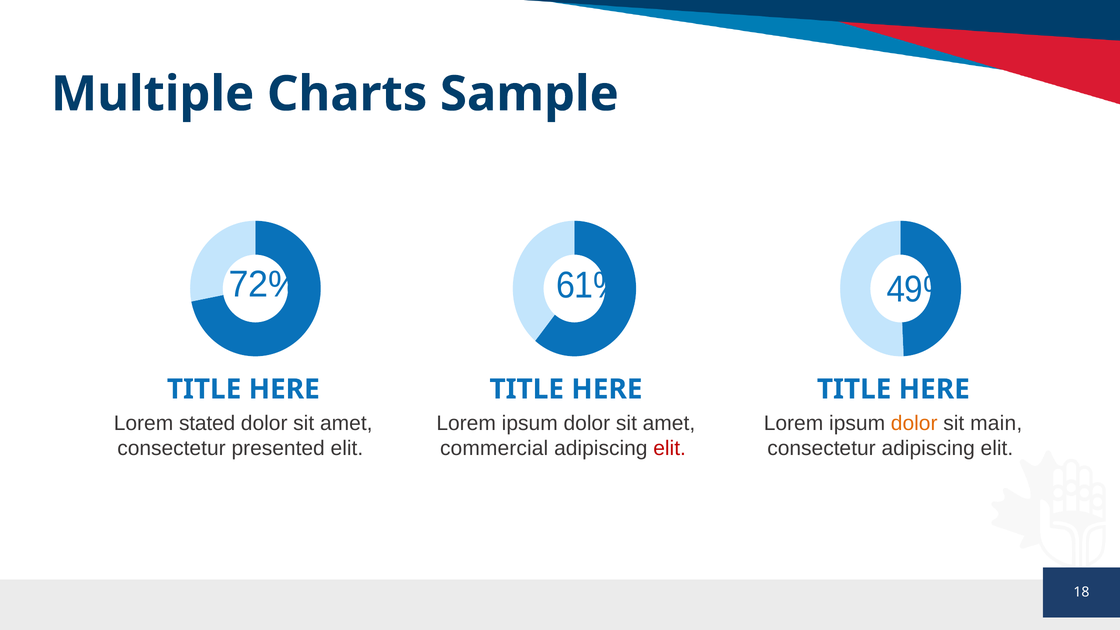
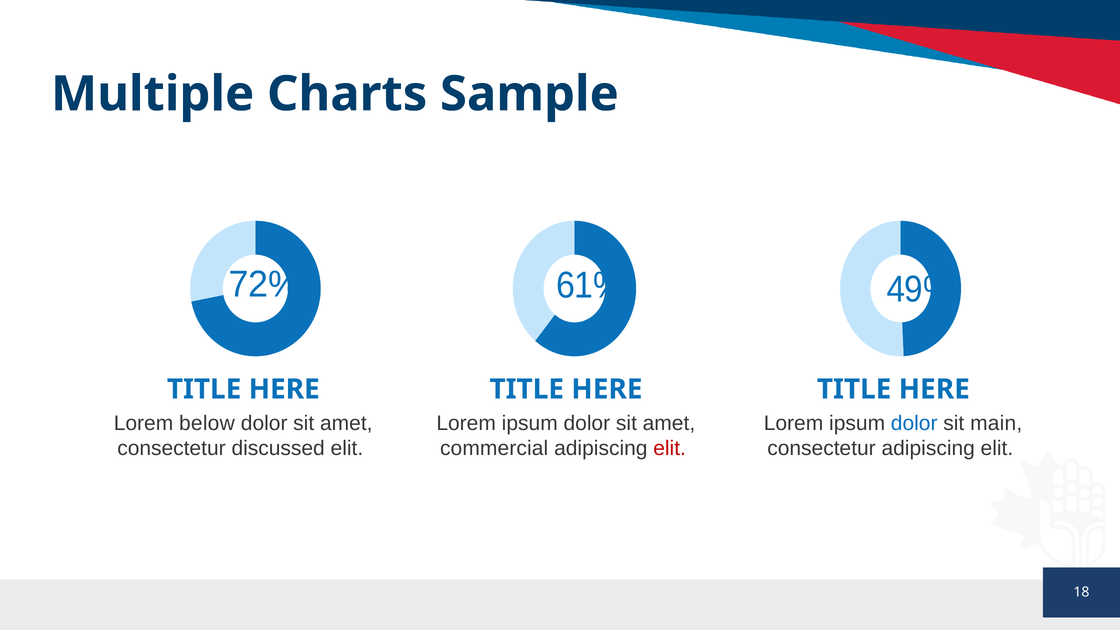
stated: stated -> below (207, 423)
dolor colour: orange -> blue (914, 423)
presented: presented -> discussed (278, 449)
